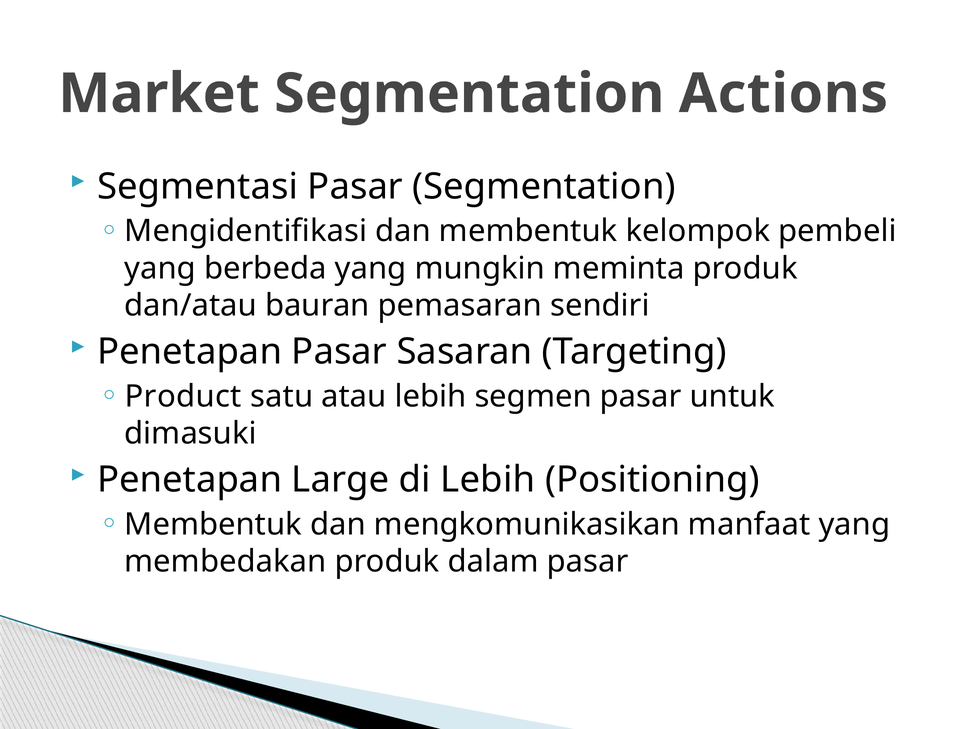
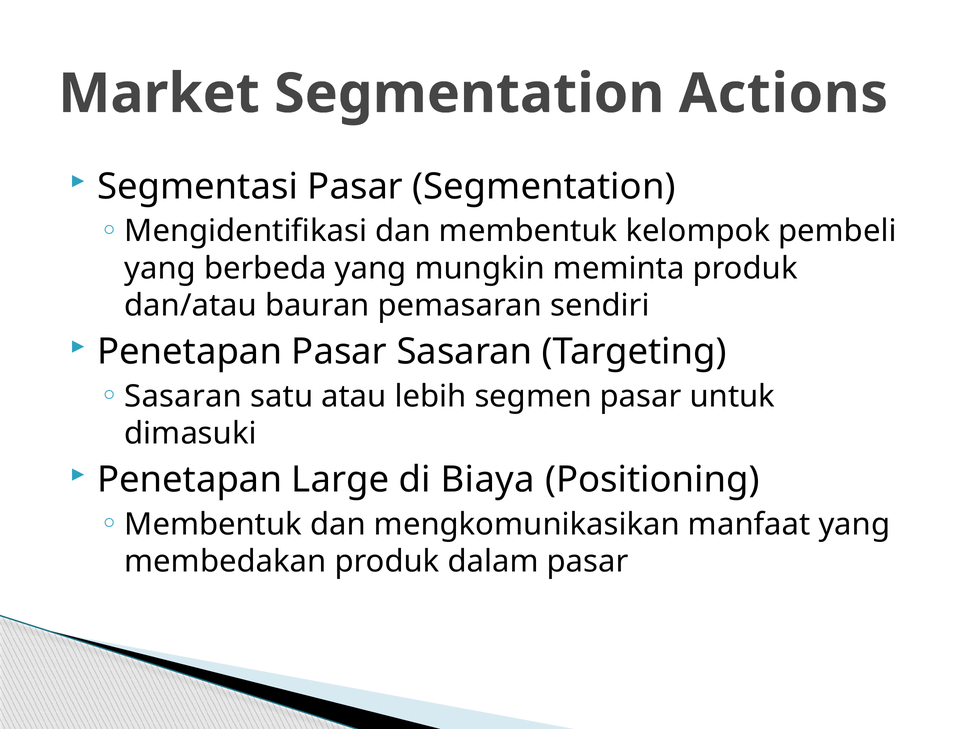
Product: Product -> Sasaran (183, 397)
di Lebih: Lebih -> Biaya (488, 480)
